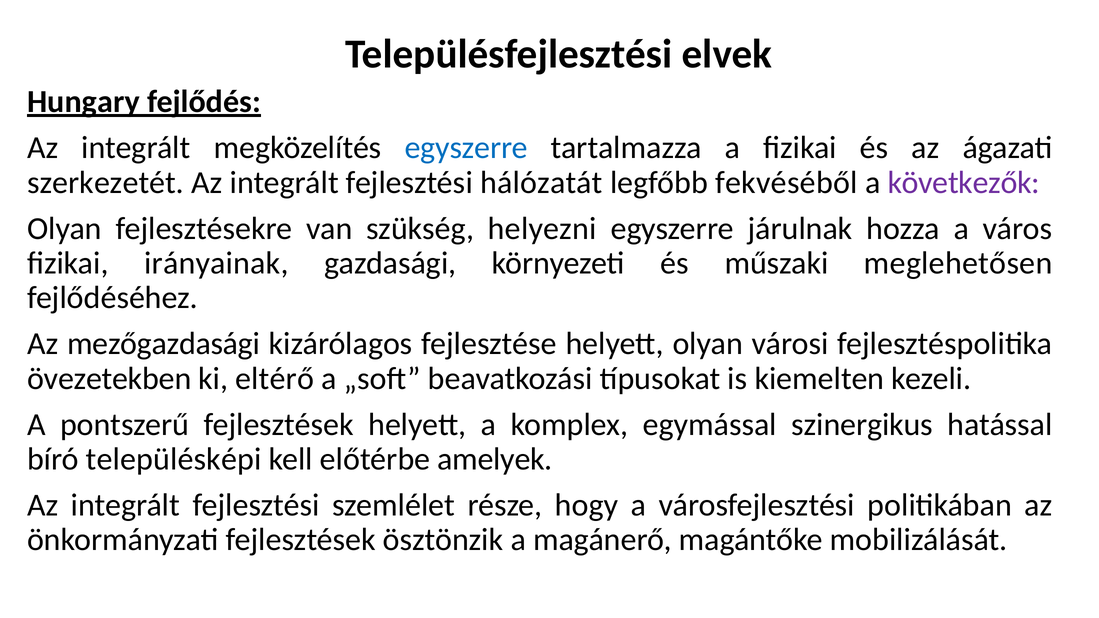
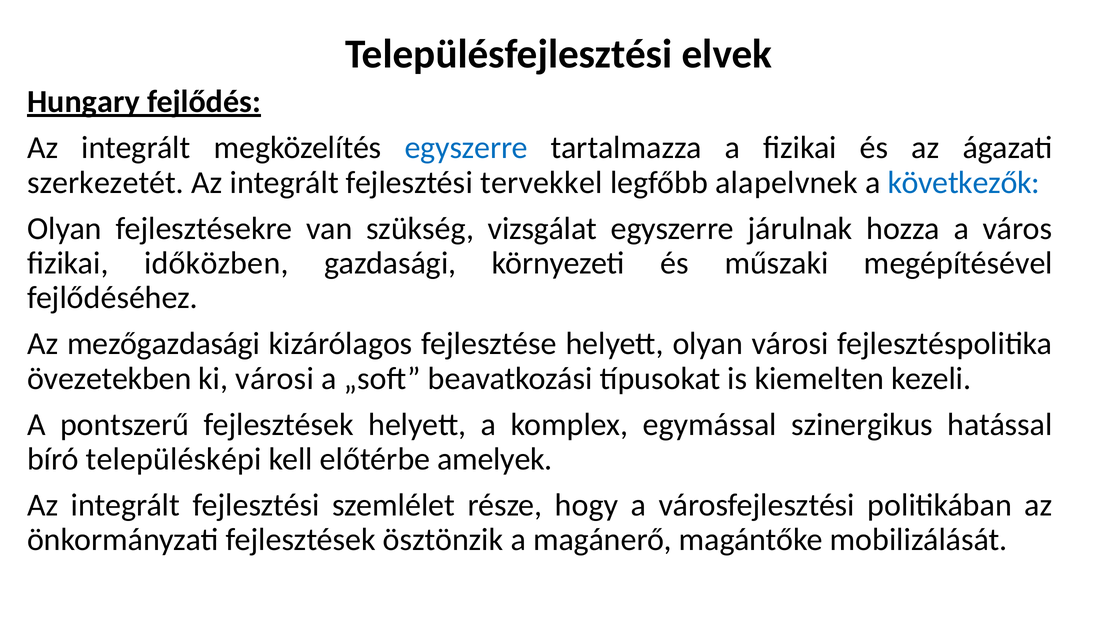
hálózatát: hálózatát -> tervekkel (541, 183)
fekvéséből: fekvéséből -> alapelvnek (786, 183)
következők colour: purple -> blue (964, 183)
helyezni: helyezni -> vizsgálat (542, 229)
irányainak: irányainak -> időközben (216, 263)
meglehetősen: meglehetősen -> megépítésével (958, 263)
ki eltérő: eltérő -> városi (275, 379)
